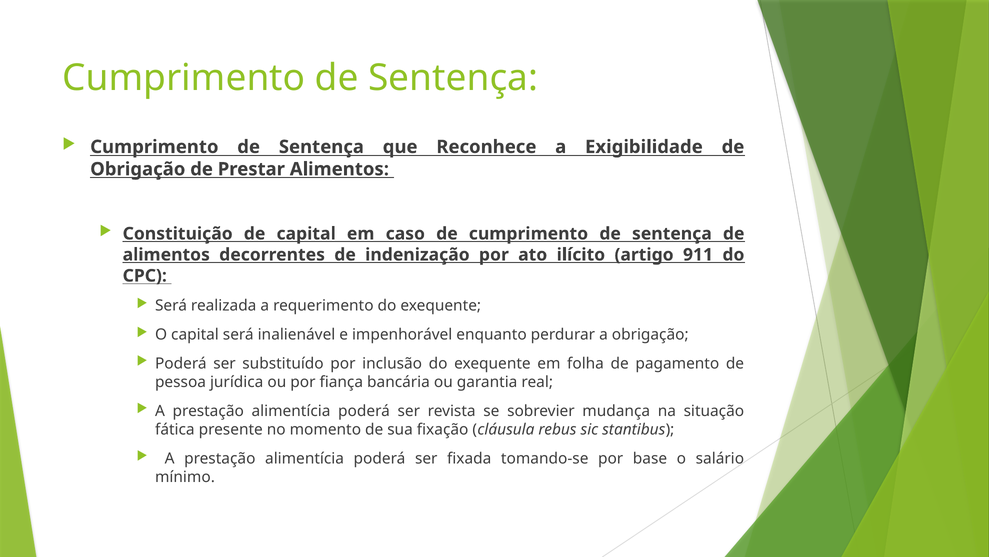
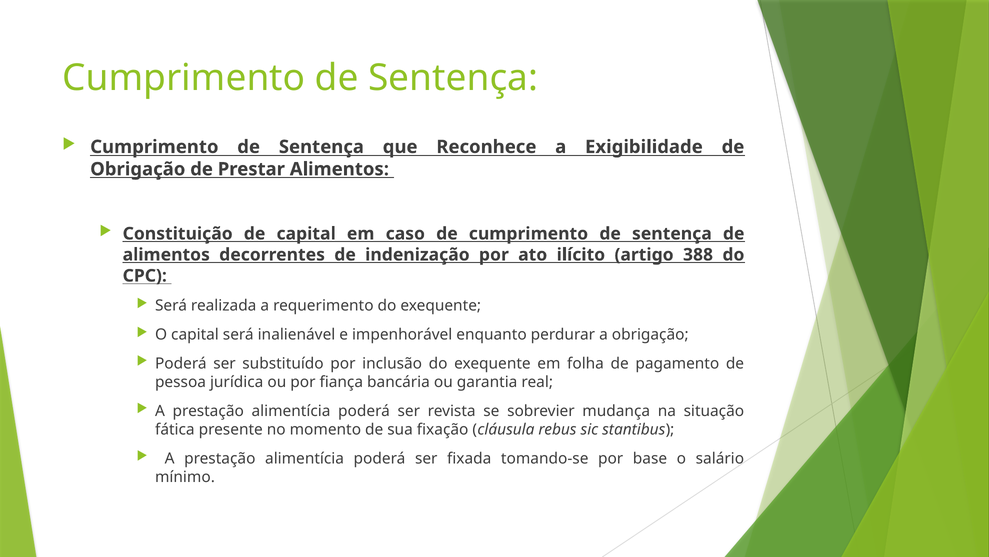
911: 911 -> 388 (698, 254)
